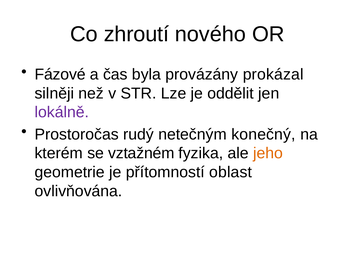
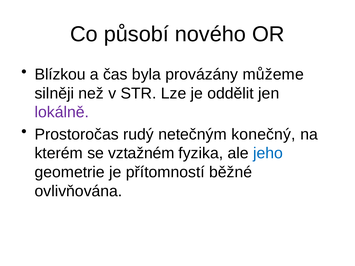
zhroutí: zhroutí -> působí (136, 34)
Fázové: Fázové -> Blízkou (60, 74)
prokázal: prokázal -> můžeme (273, 74)
jeho colour: orange -> blue (268, 153)
oblast: oblast -> běžné (231, 172)
